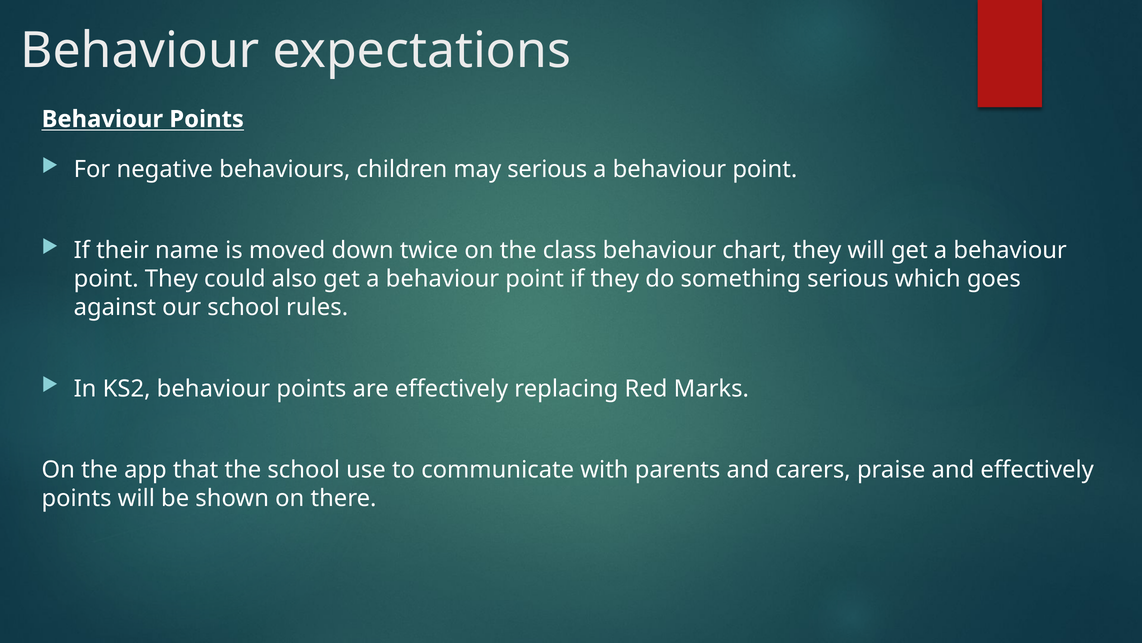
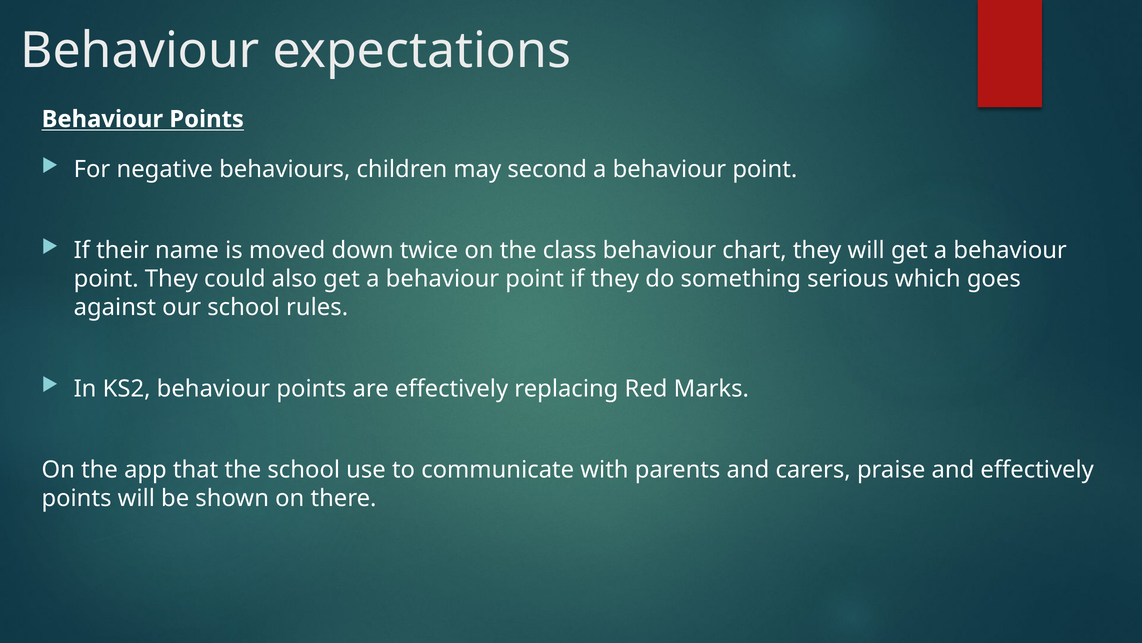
may serious: serious -> second (547, 169)
